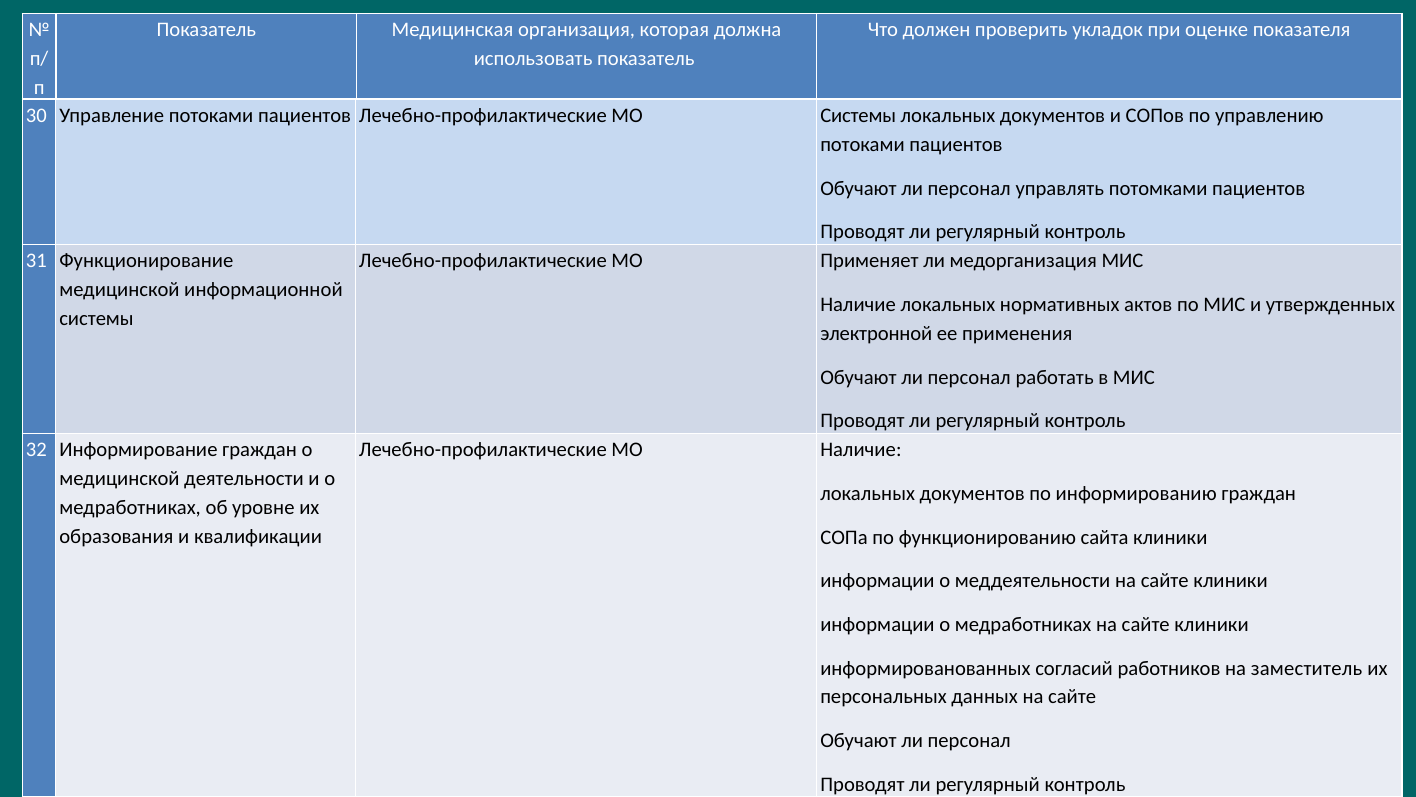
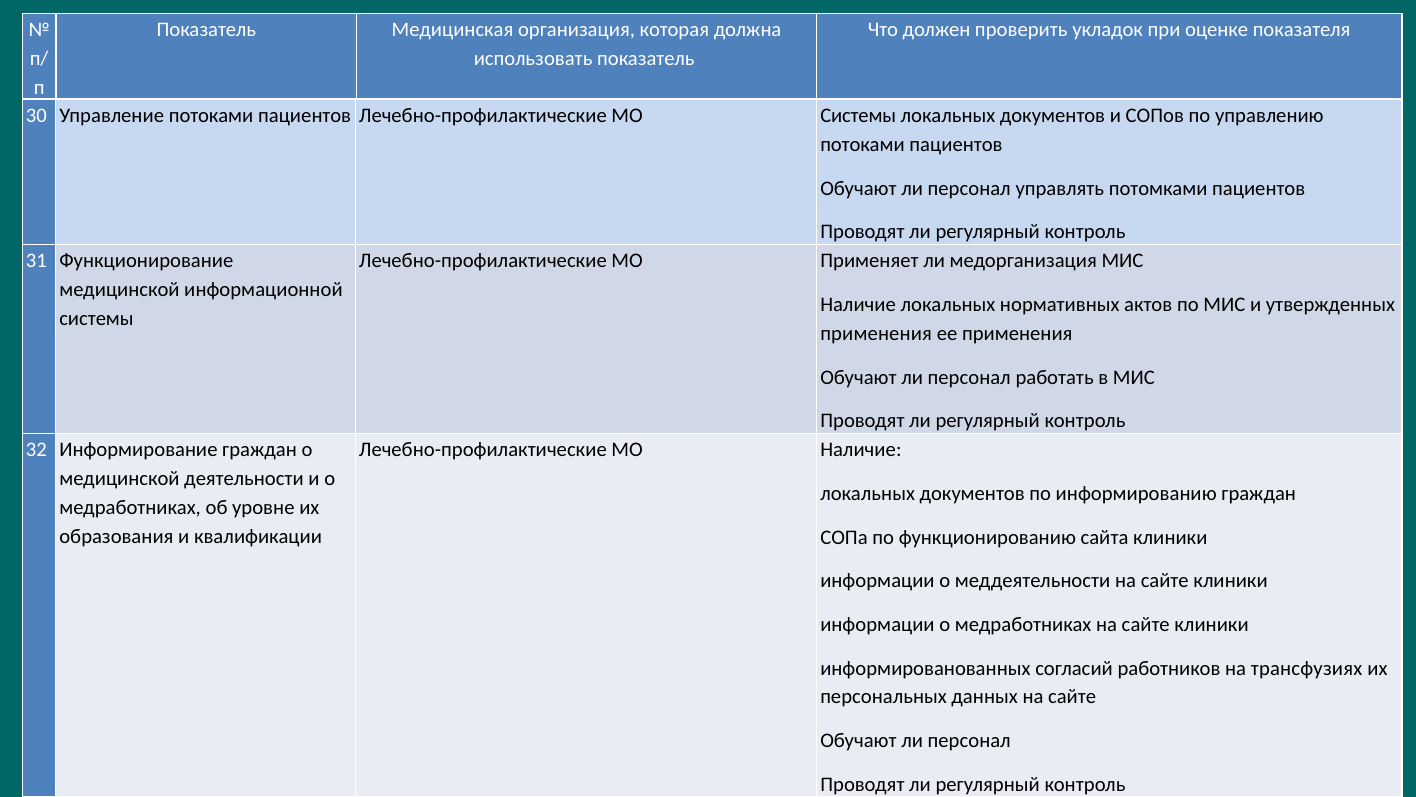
электронной: электронной -> применения (876, 333)
заместитель: заместитель -> трансфузиях (1307, 668)
